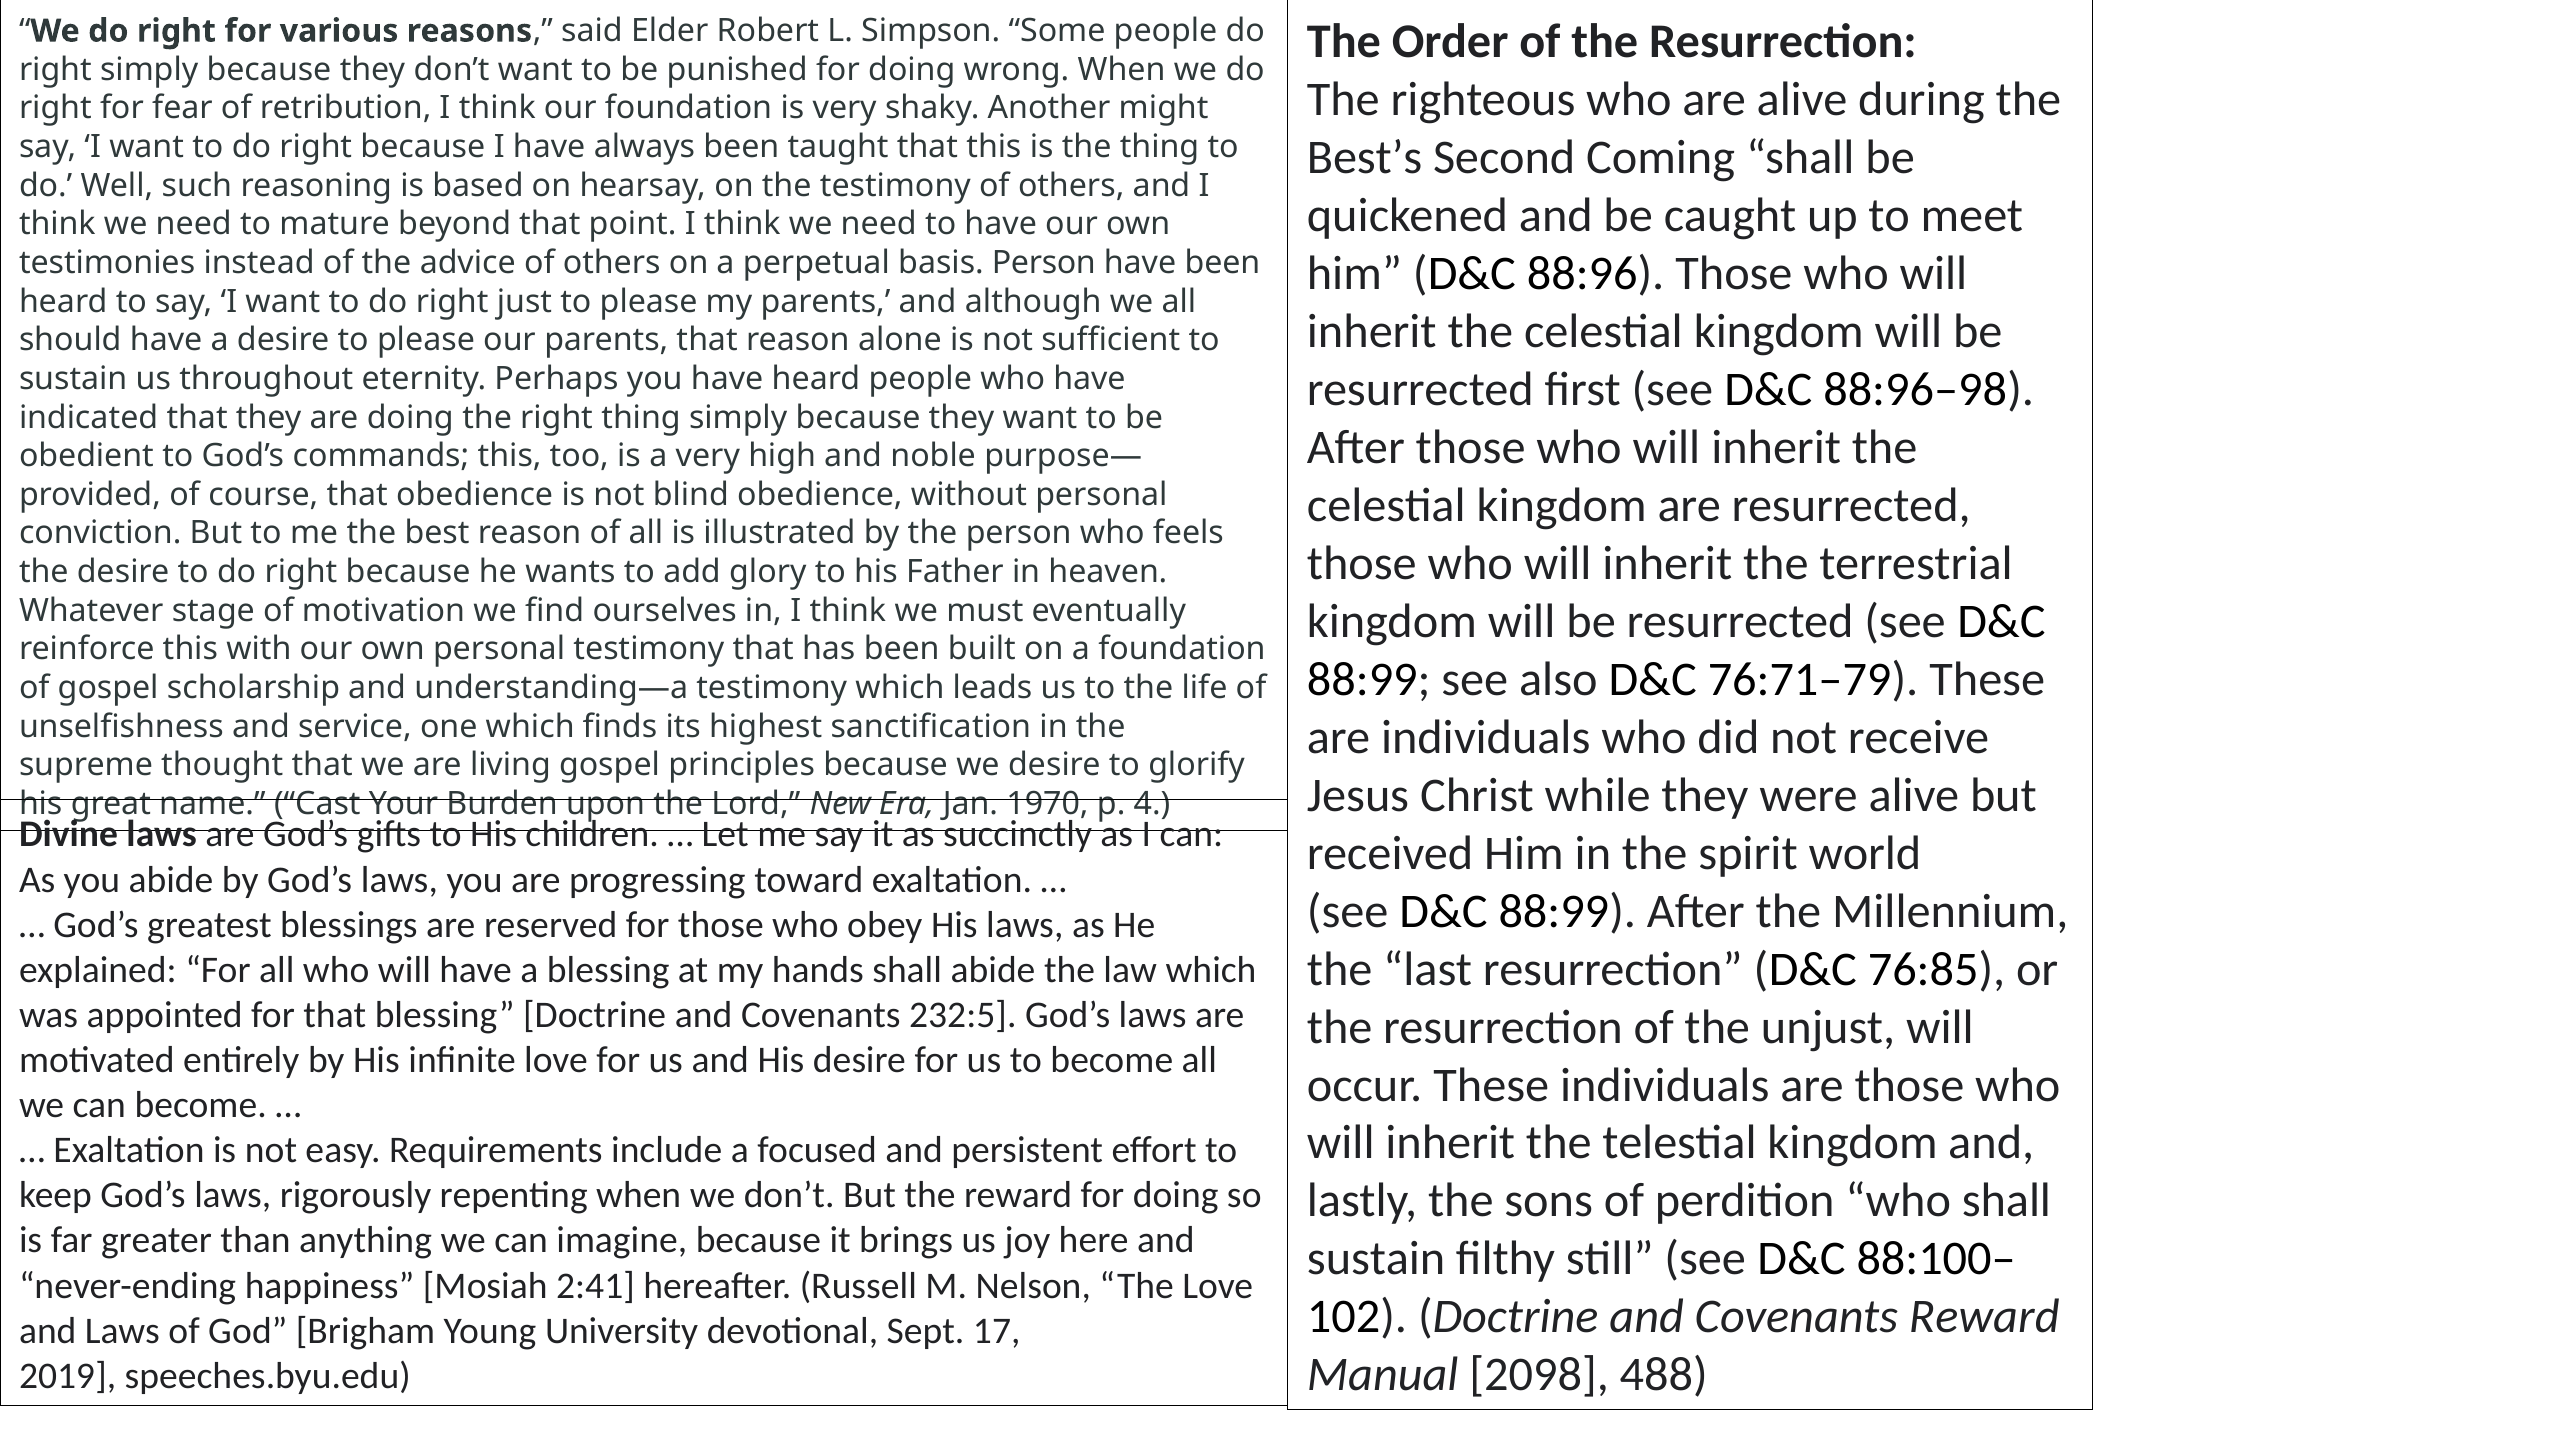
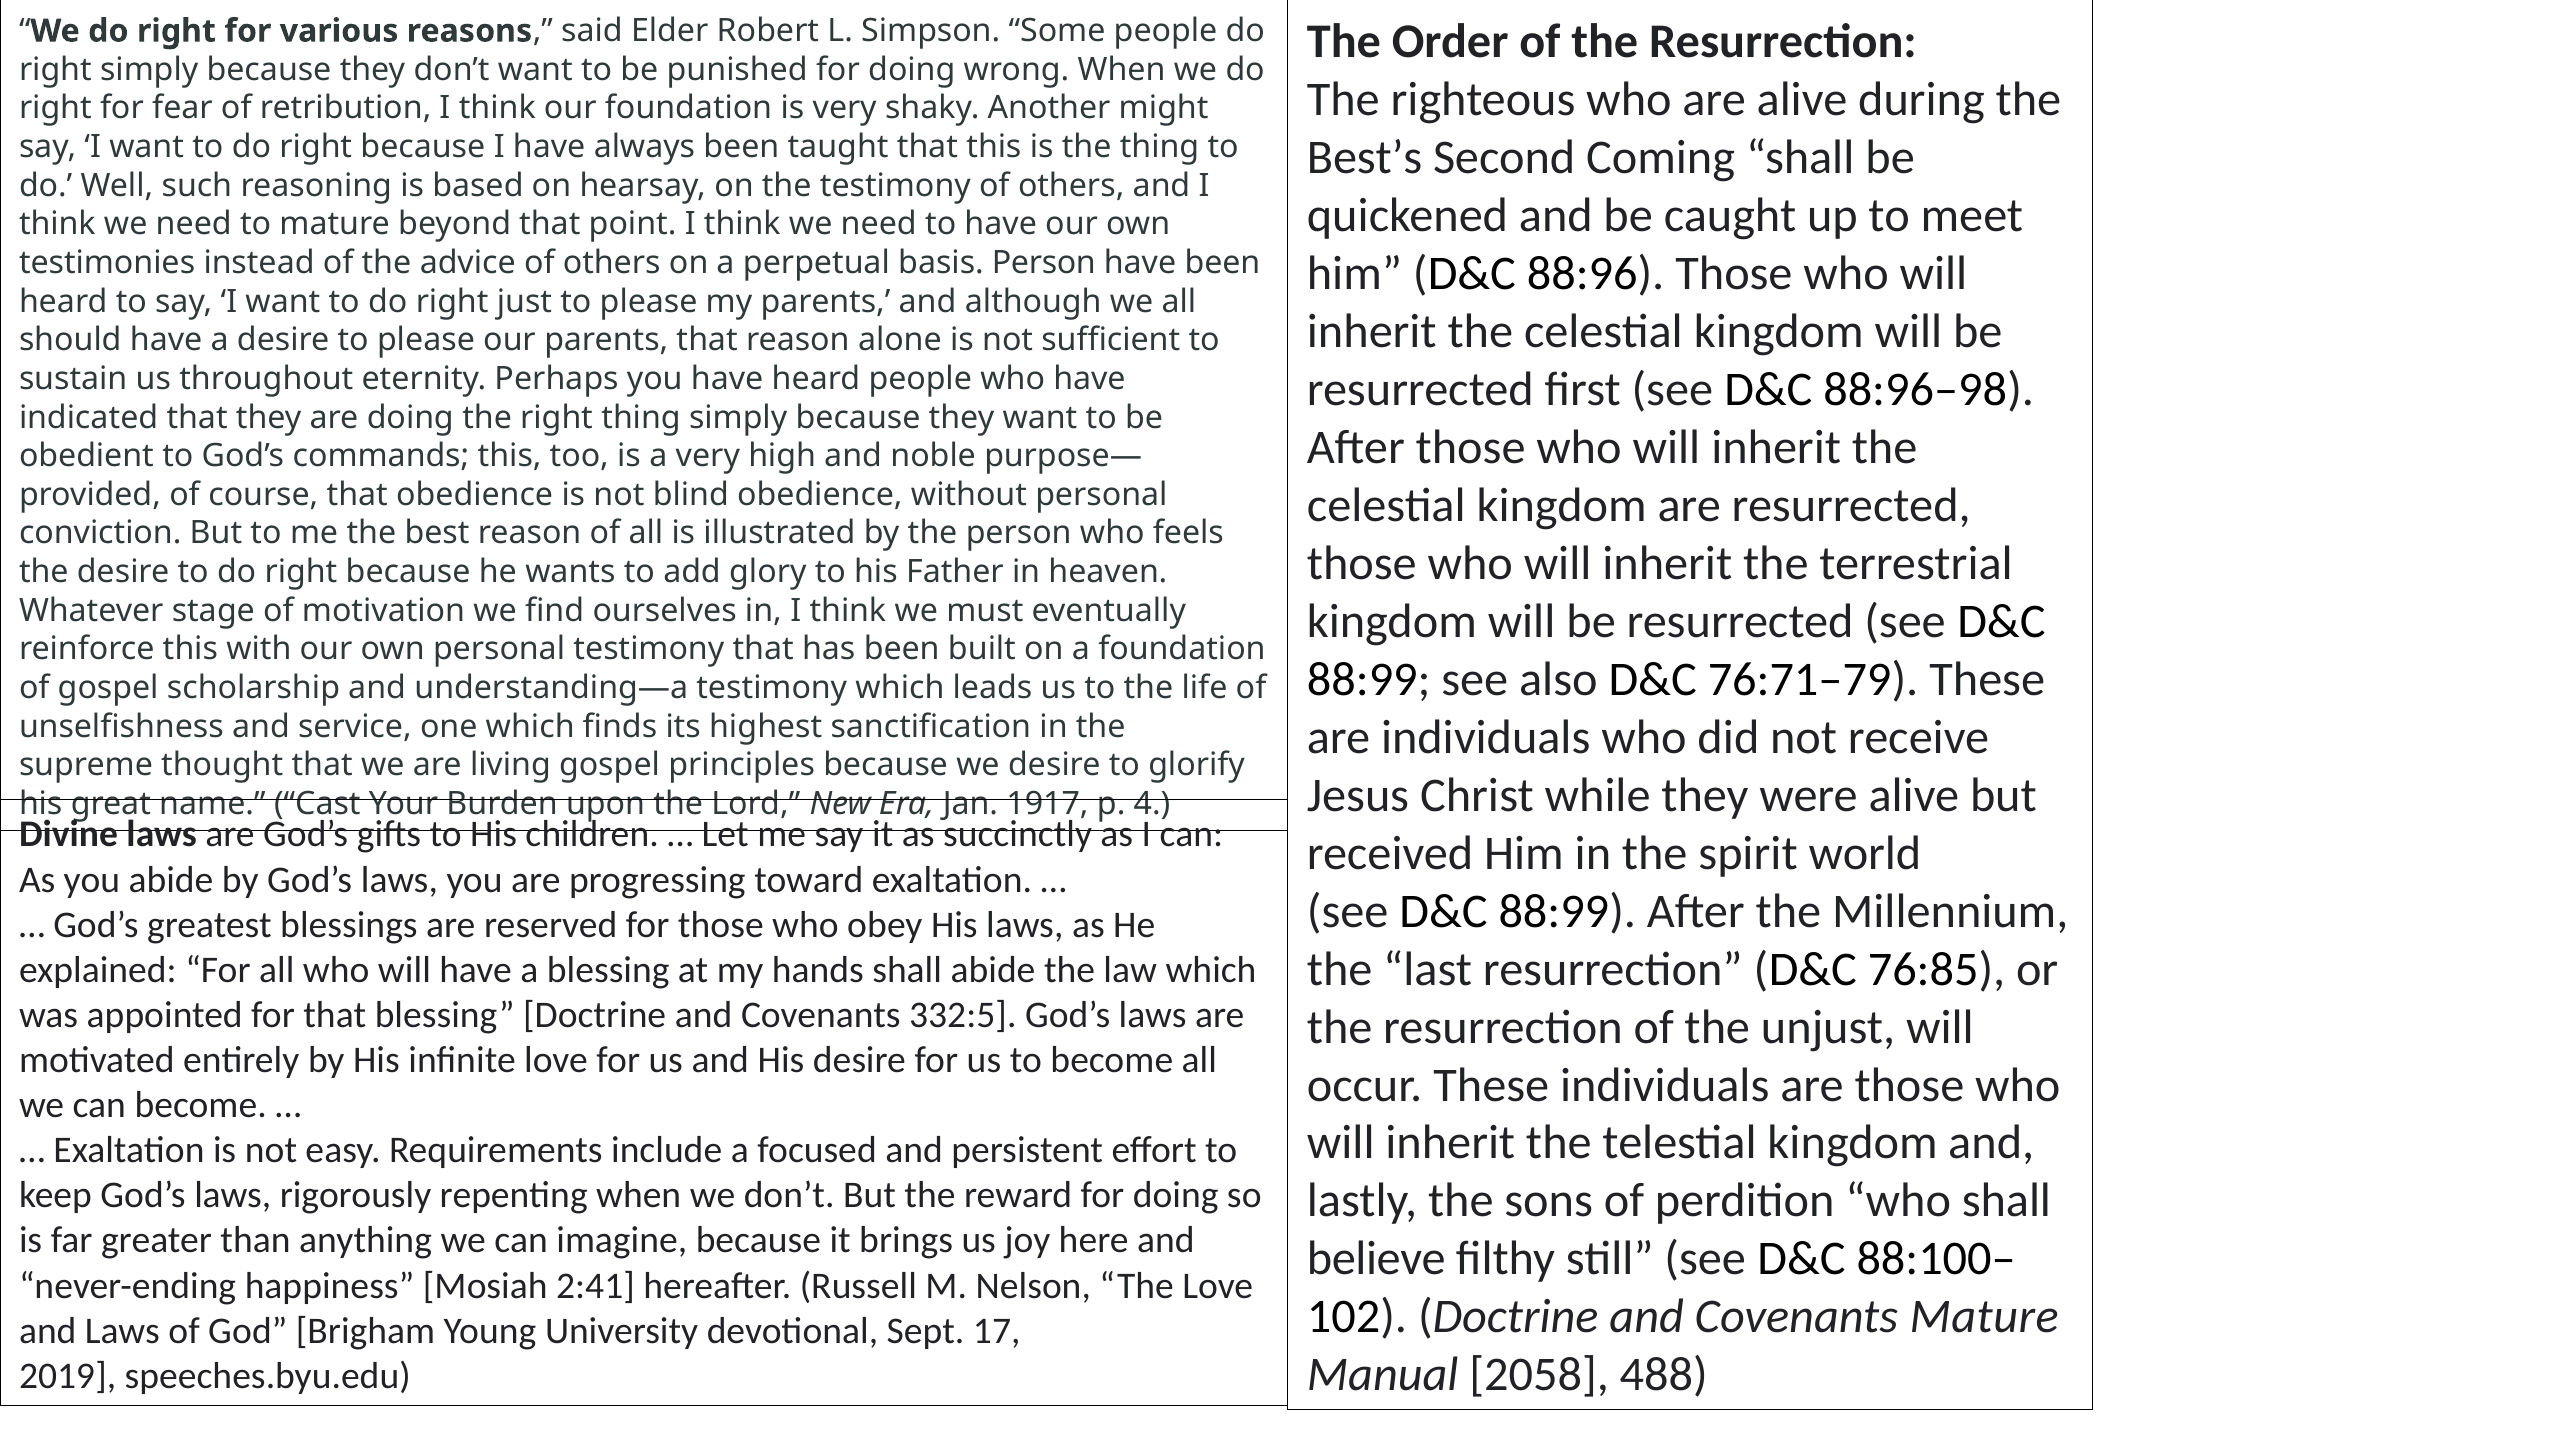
1970: 1970 -> 1917 (1047, 804)
232:5: 232:5 -> 332:5 (963, 1015)
sustain: sustain -> believe (1376, 1259)
Covenants Reward: Reward -> Mature (1984, 1317)
2098: 2098 -> 2058 (1539, 1375)
